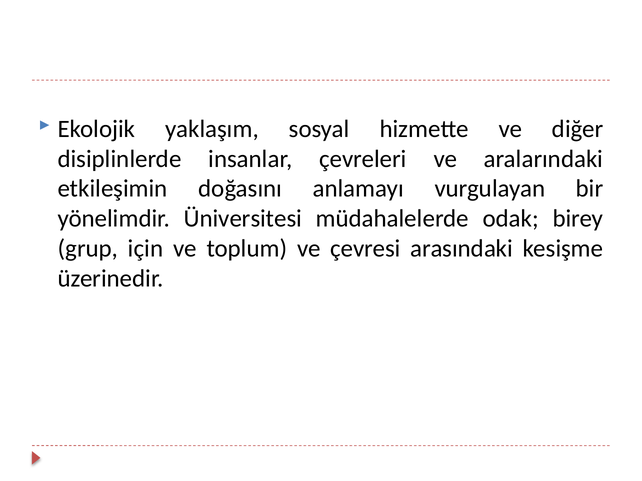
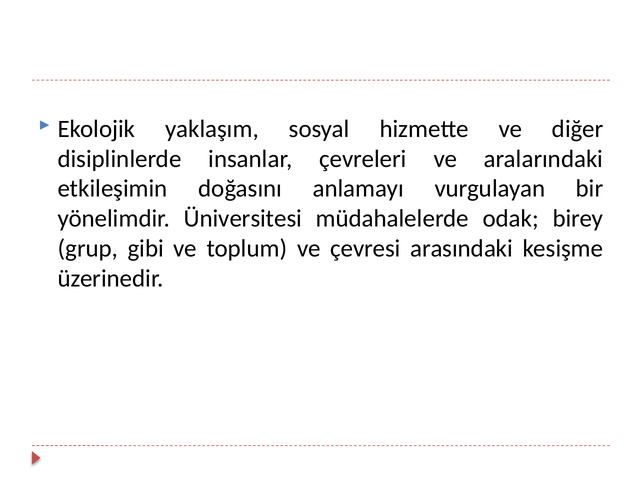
için: için -> gibi (146, 249)
